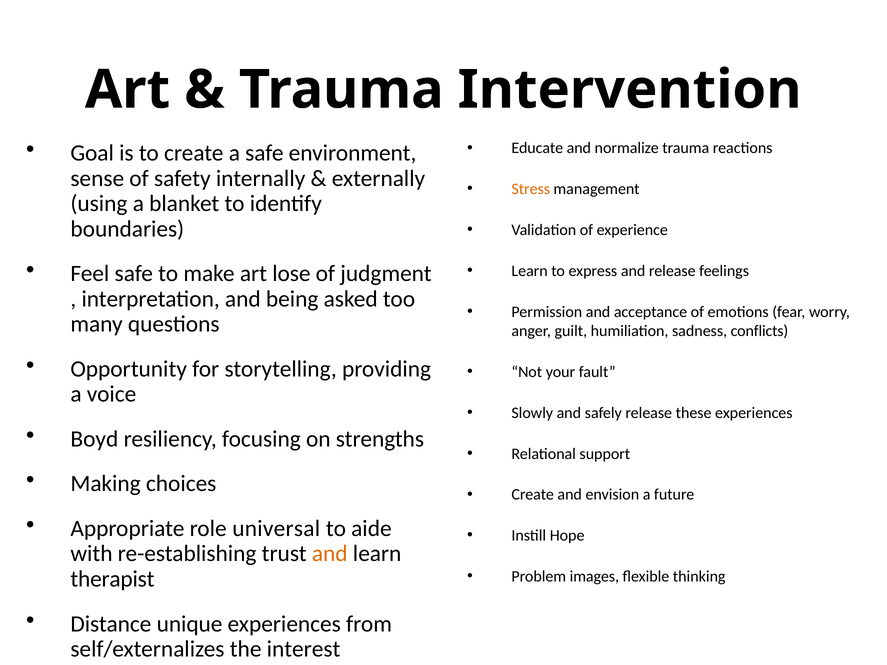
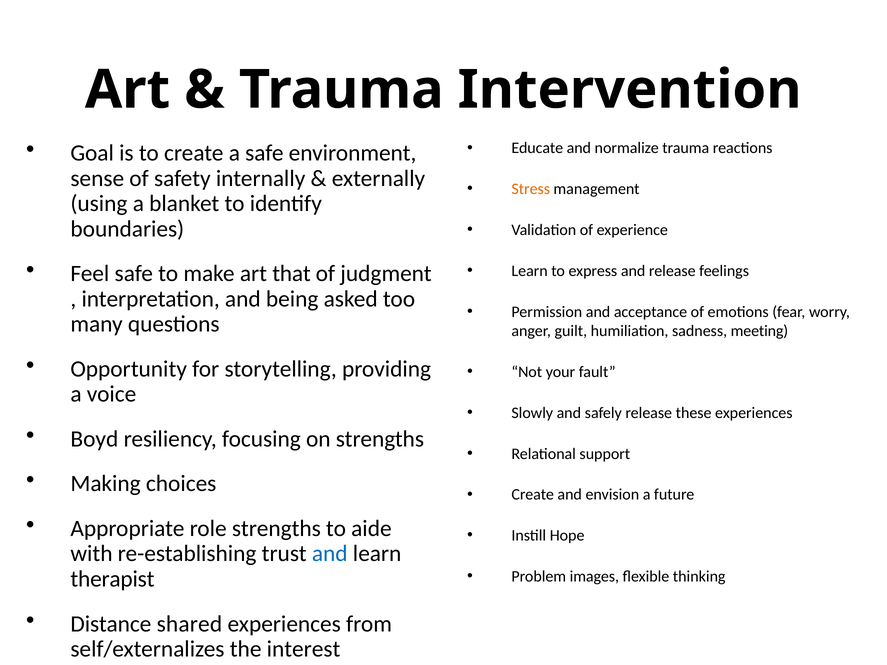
lose: lose -> that (291, 274)
conflicts: conflicts -> meeting (759, 331)
role universal: universal -> strengths (276, 529)
and colour: orange -> blue (330, 554)
unique: unique -> shared (189, 624)
